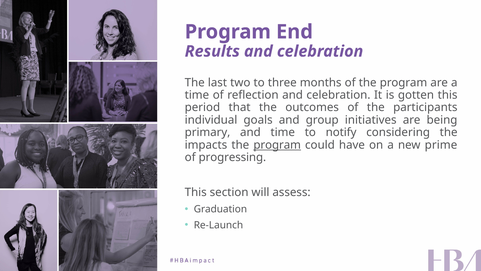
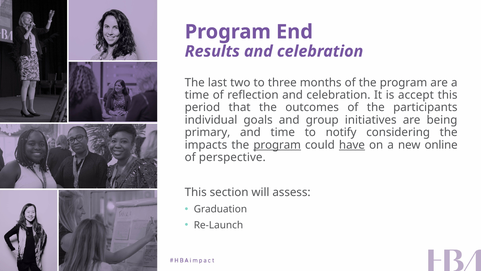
gotten: gotten -> accept (416, 95)
have underline: none -> present (352, 145)
prime: prime -> online (441, 145)
progressing: progressing -> perspective (232, 157)
